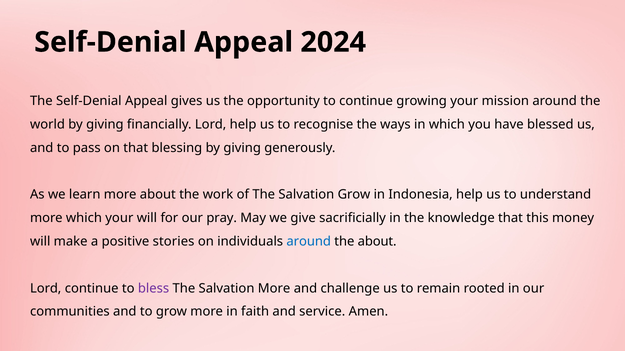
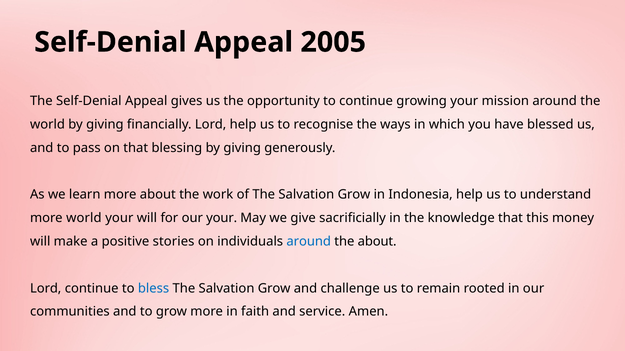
2024: 2024 -> 2005 (333, 42)
more which: which -> world (84, 218)
our pray: pray -> your (222, 218)
bless colour: purple -> blue (154, 289)
More: More -> Grow (274, 289)
